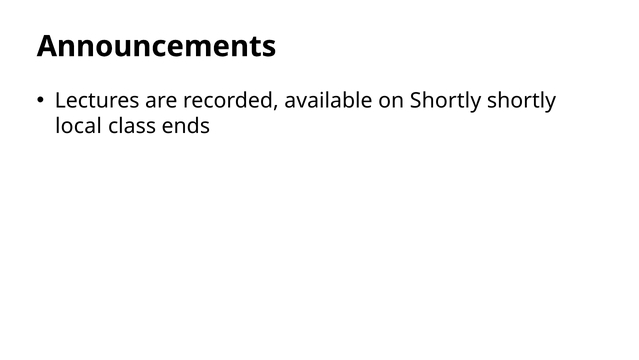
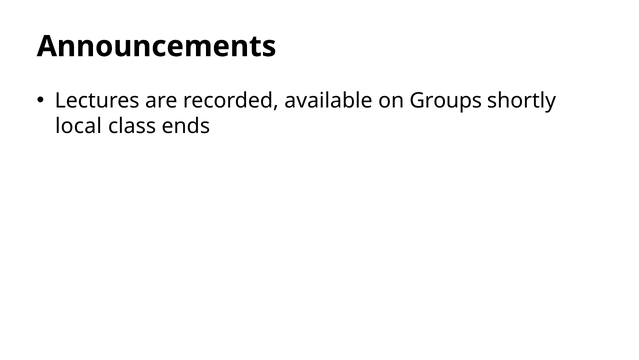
on Shortly: Shortly -> Groups (446, 101)
